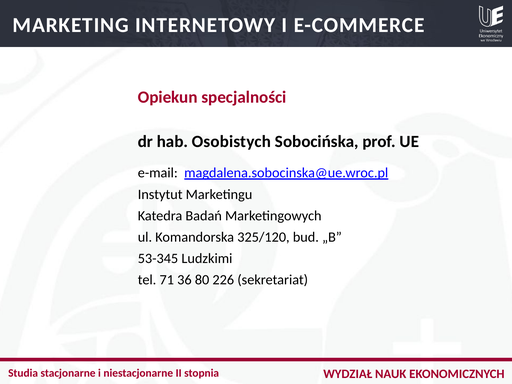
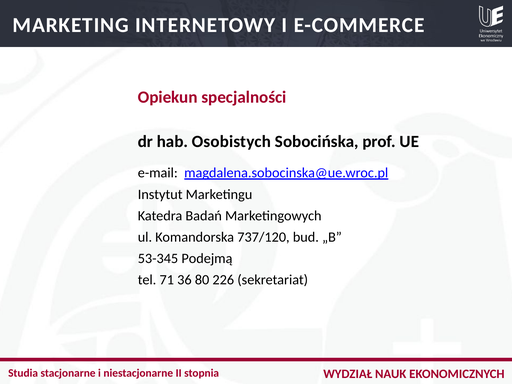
325/120: 325/120 -> 737/120 (263, 237)
Ludzkimi: Ludzkimi -> Podejmą (207, 259)
